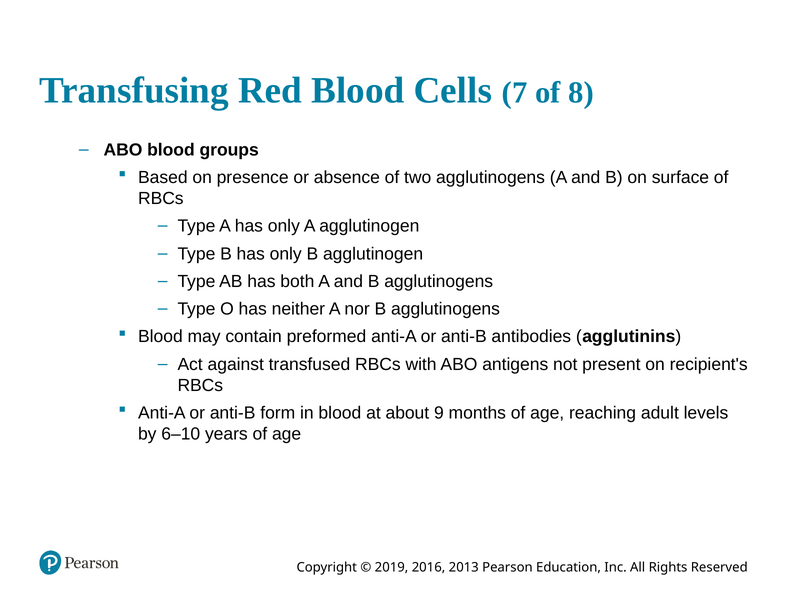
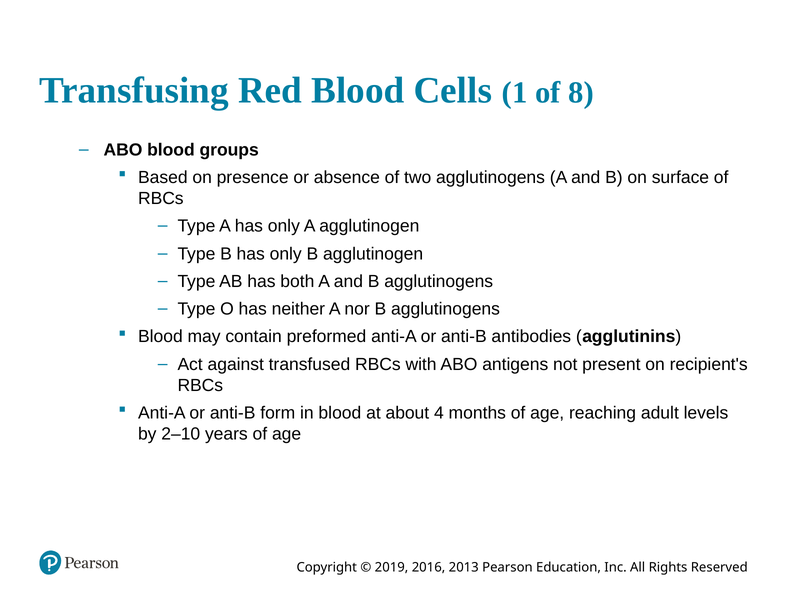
7: 7 -> 1 (515, 93)
9: 9 -> 4 (439, 413)
6–10: 6–10 -> 2–10 (181, 434)
